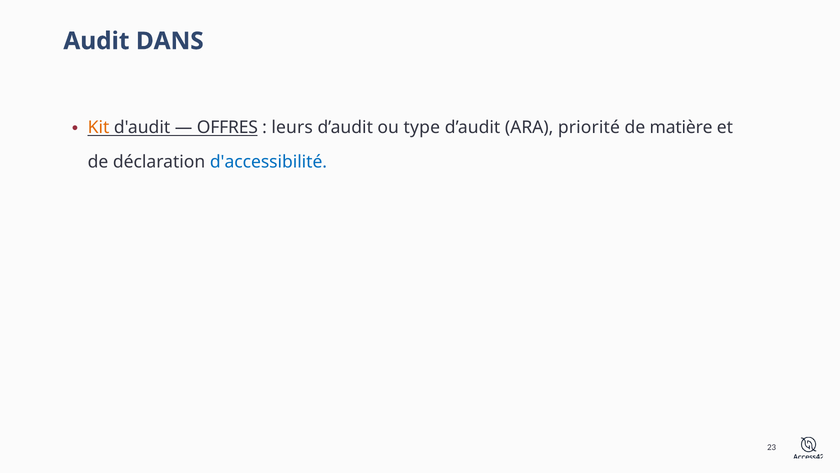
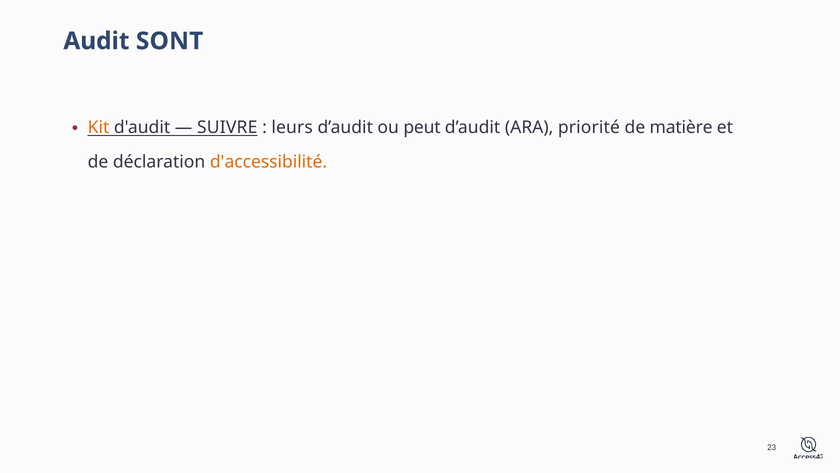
DANS: DANS -> SONT (170, 41)
OFFRES: OFFRES -> SUIVRE (227, 128)
type: type -> peut (422, 128)
d'accessibilité colour: blue -> orange (268, 162)
